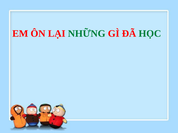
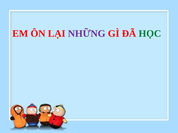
NHỮNG colour: green -> purple (87, 34)
